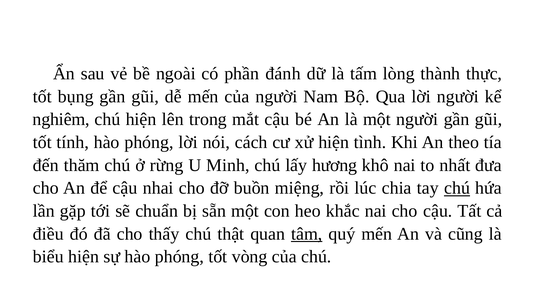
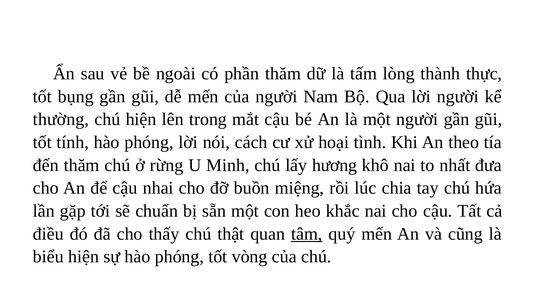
phần đánh: đánh -> thăm (283, 74)
nghiêm: nghiêm -> thường (61, 120)
xử hiện: hiện -> hoại (334, 142)
chú underline: present -> none (457, 188)
